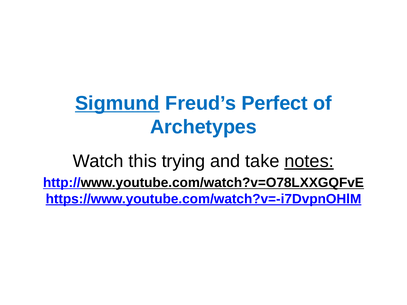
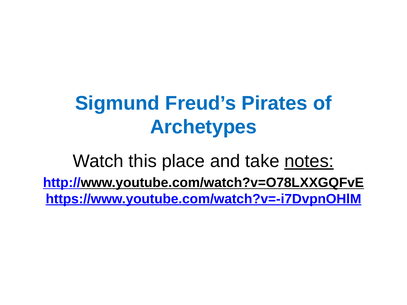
Sigmund underline: present -> none (117, 103)
Perfect: Perfect -> Pirates (275, 103)
trying: trying -> place (183, 161)
